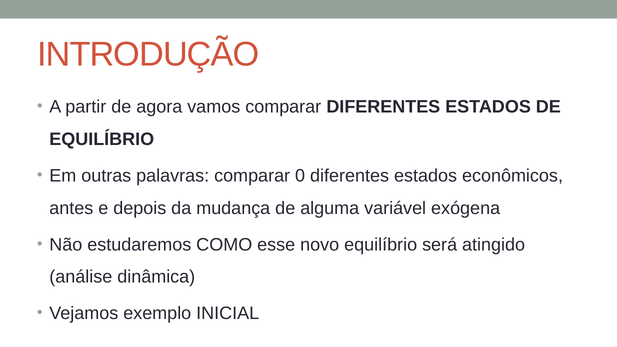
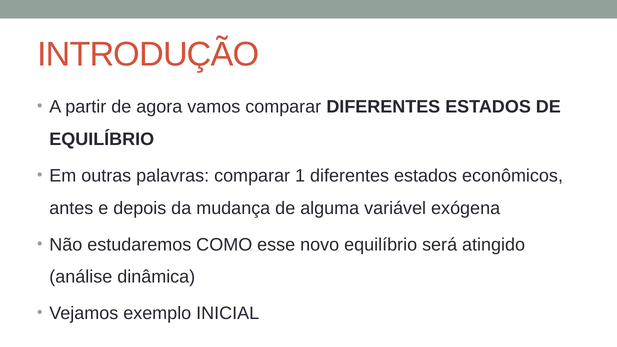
0: 0 -> 1 (300, 176)
